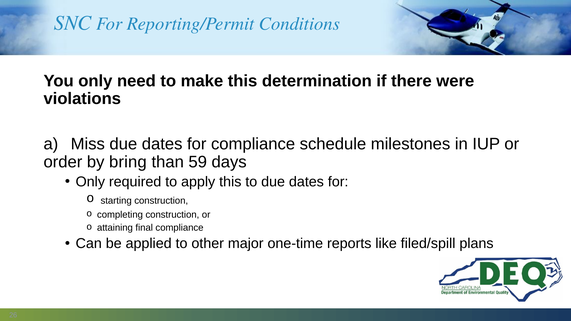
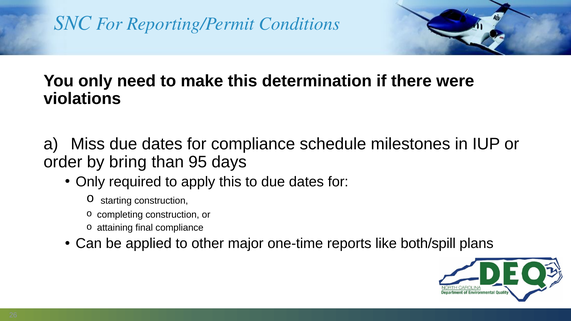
59: 59 -> 95 (198, 162)
filed/spill: filed/spill -> both/spill (428, 244)
